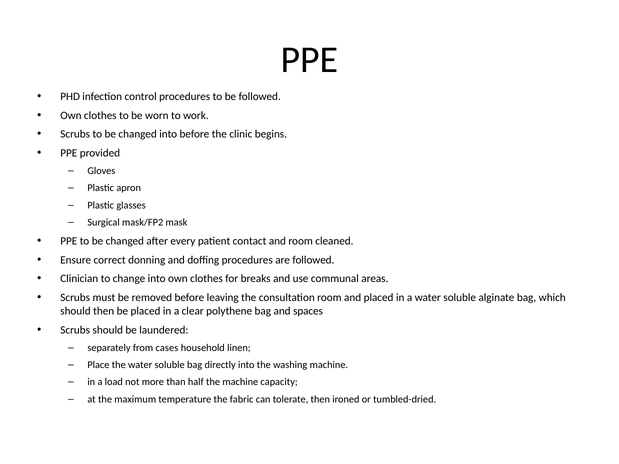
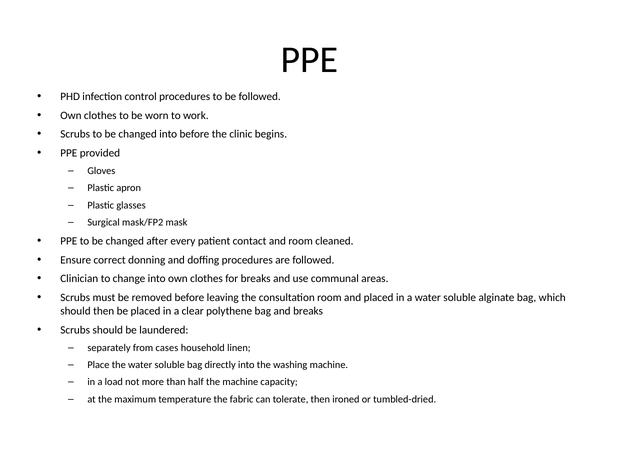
and spaces: spaces -> breaks (308, 311)
